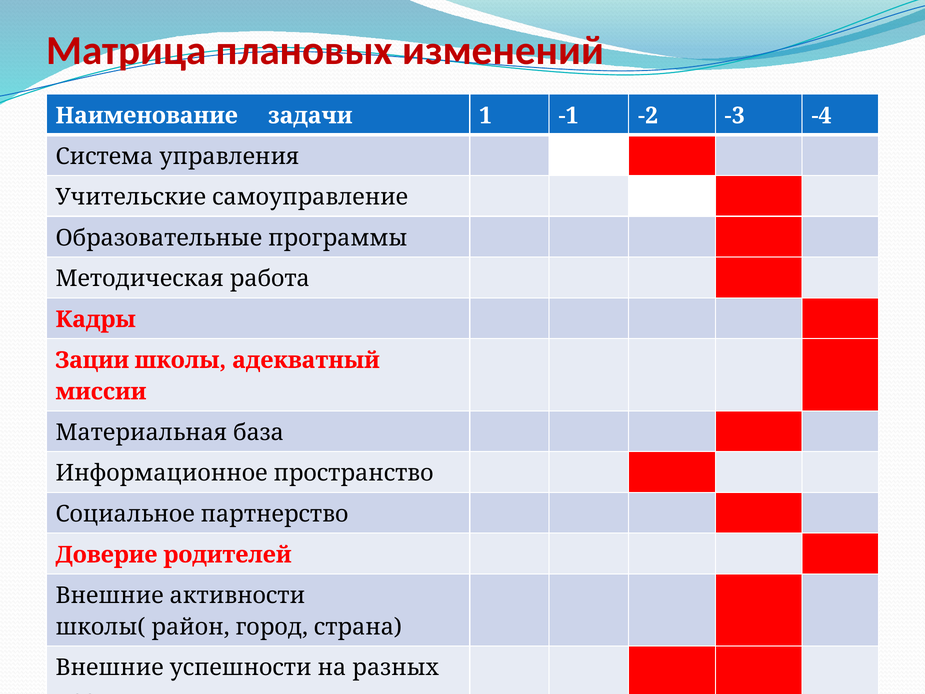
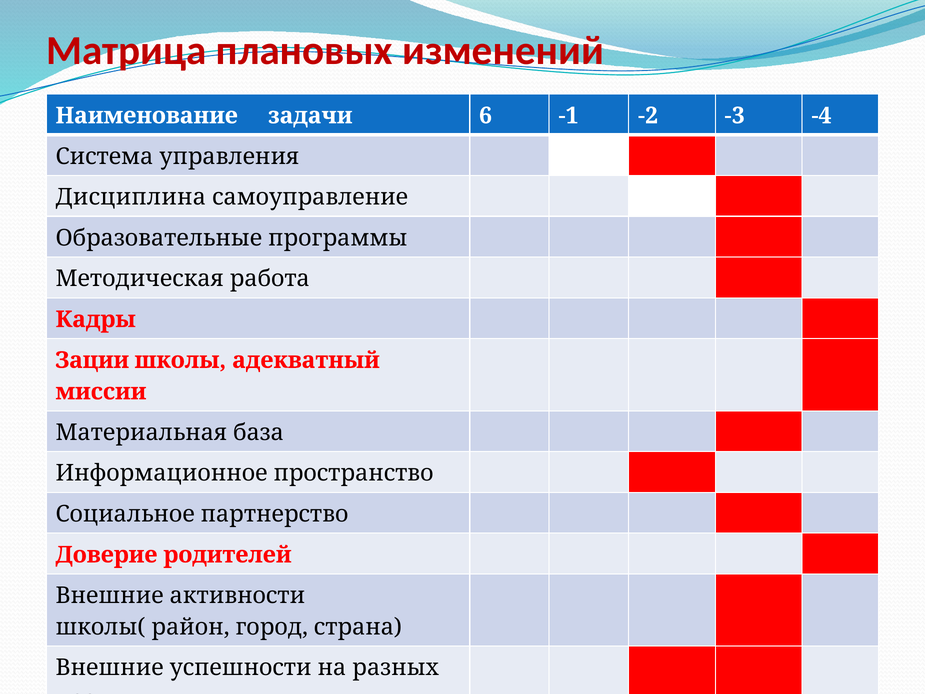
1: 1 -> 6 (485, 116)
Учительские: Учительские -> Дисциплина (131, 197)
